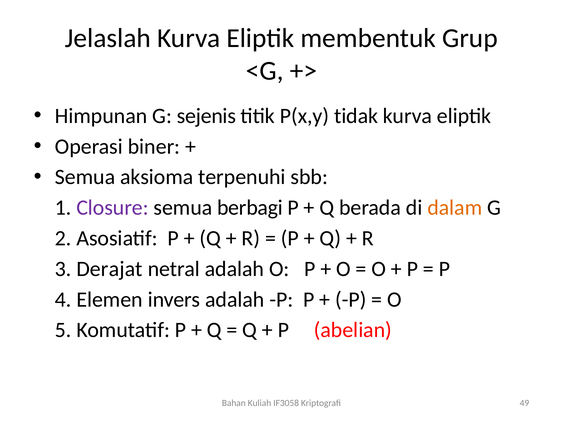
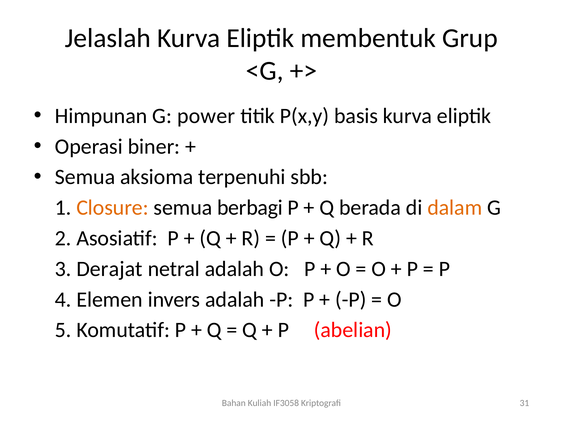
sejenis: sejenis -> power (206, 116)
tidak: tidak -> basis (356, 116)
Closure colour: purple -> orange (113, 208)
49: 49 -> 31 (524, 403)
